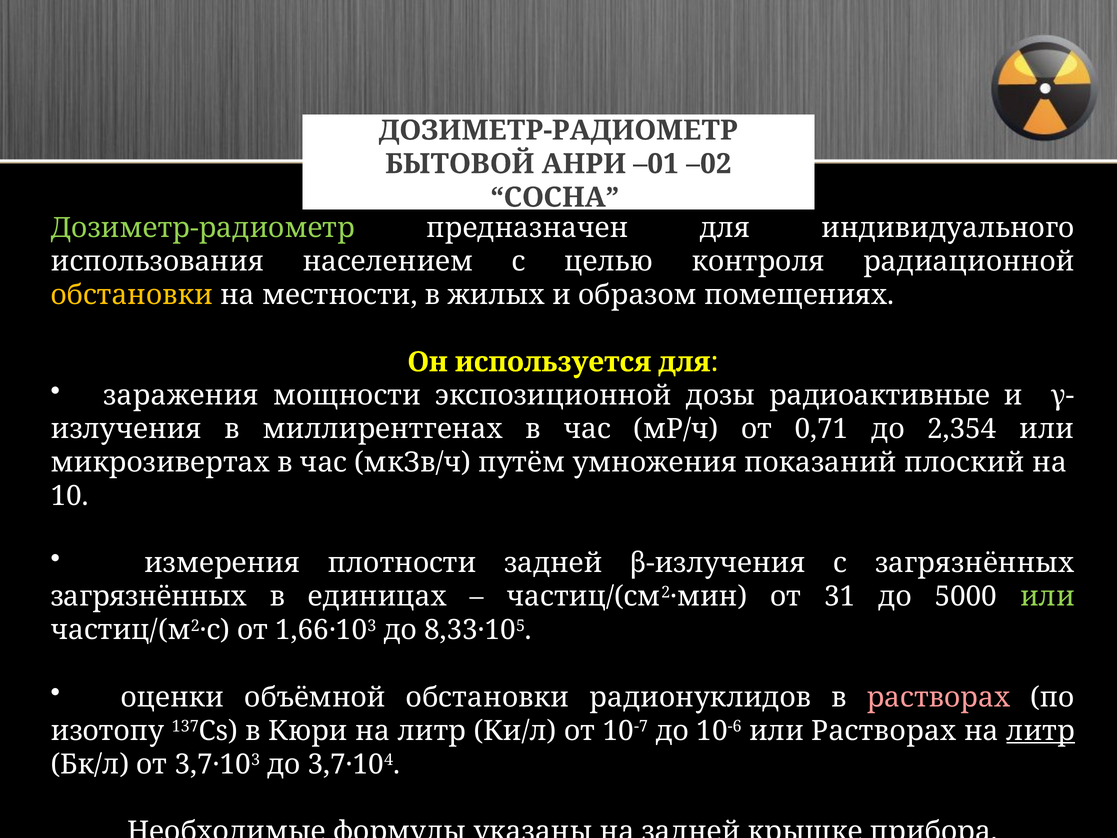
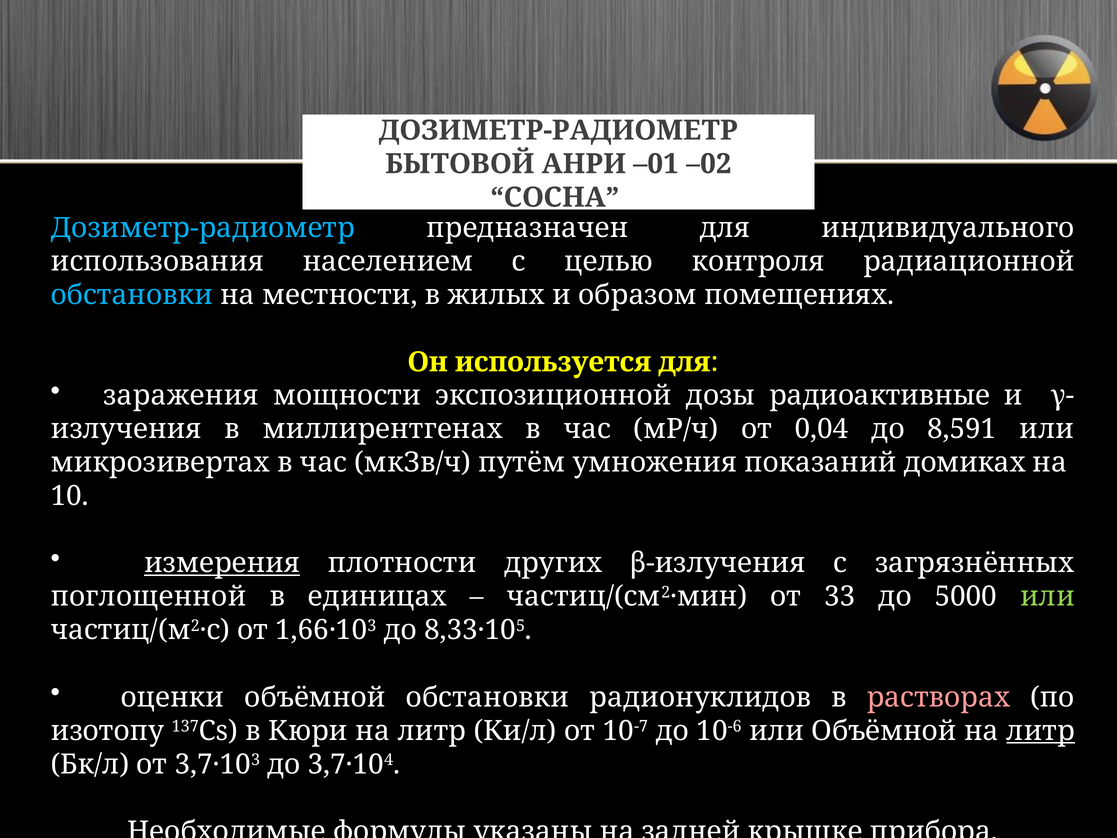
Дозиметр-радиометр colour: light green -> light blue (203, 228)
обстановки colour: yellow -> light blue (132, 295)
0,71: 0,71 -> 0,04 (822, 429)
2,354: 2,354 -> 8,591 (962, 429)
плоский: плоский -> домиках (965, 463)
измерения underline: none -> present (222, 563)
плотности задней: задней -> других (553, 563)
загрязнённых: загрязнённых -> поглощенной (149, 597)
31: 31 -> 33 (840, 597)
или Растворах: Растворах -> Объёмной (884, 731)
